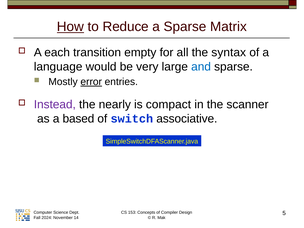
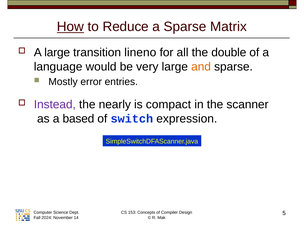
A each: each -> large (57, 53)
empty: empty -> lineno (140, 53)
syntax: syntax -> double (229, 53)
and colour: blue -> orange (201, 67)
error underline: present -> none (91, 82)
associative: associative -> expression (187, 119)
